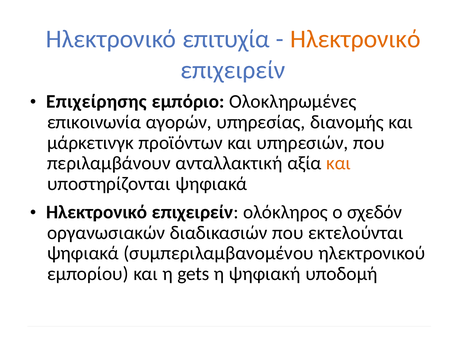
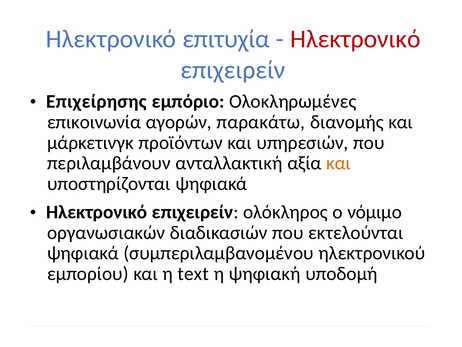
Ηλεκτρονικό colour: orange -> red (355, 39)
υπηρεσίας: υπηρεσίας -> παρακάτω (261, 122)
σχεδόν: σχεδόν -> νόμιμο (375, 212)
gets: gets -> text (193, 273)
